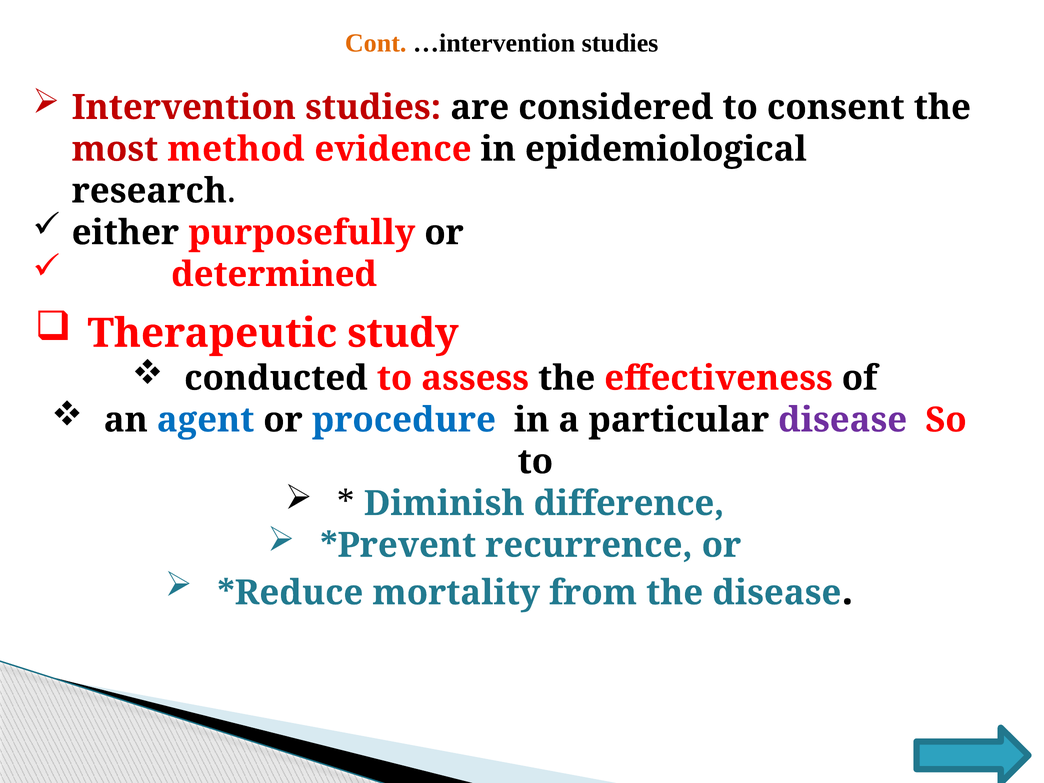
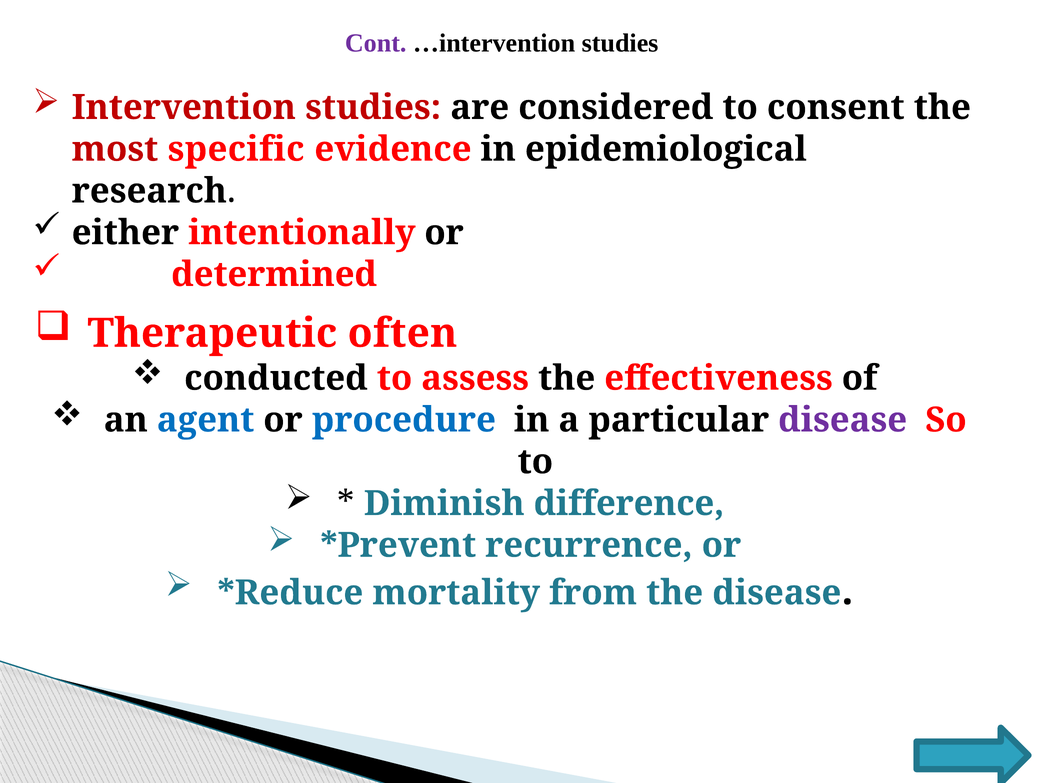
Cont colour: orange -> purple (376, 43)
method: method -> specific (236, 149)
purposefully: purposefully -> intentionally (302, 233)
study: study -> often (402, 333)
